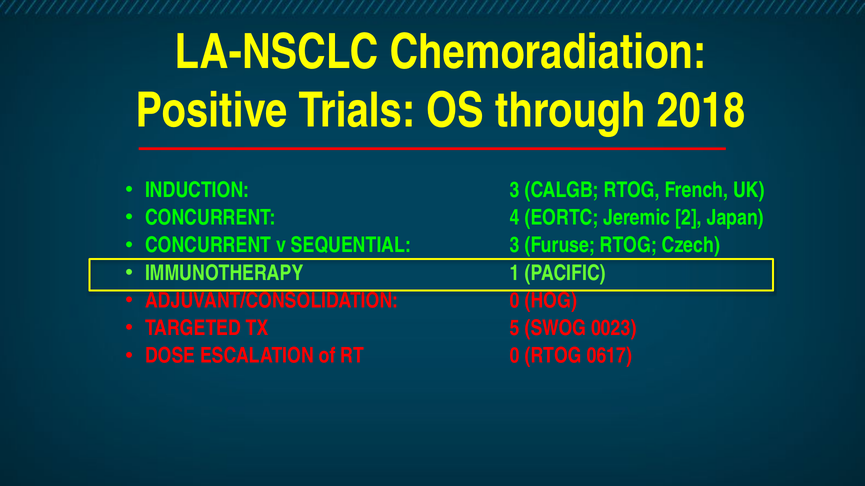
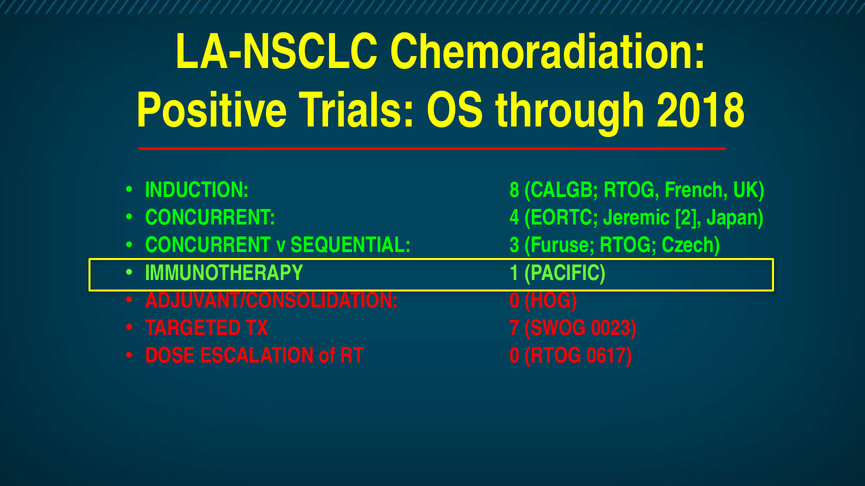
INDUCTION 3: 3 -> 8 (515, 190)
5: 5 -> 7 (515, 329)
